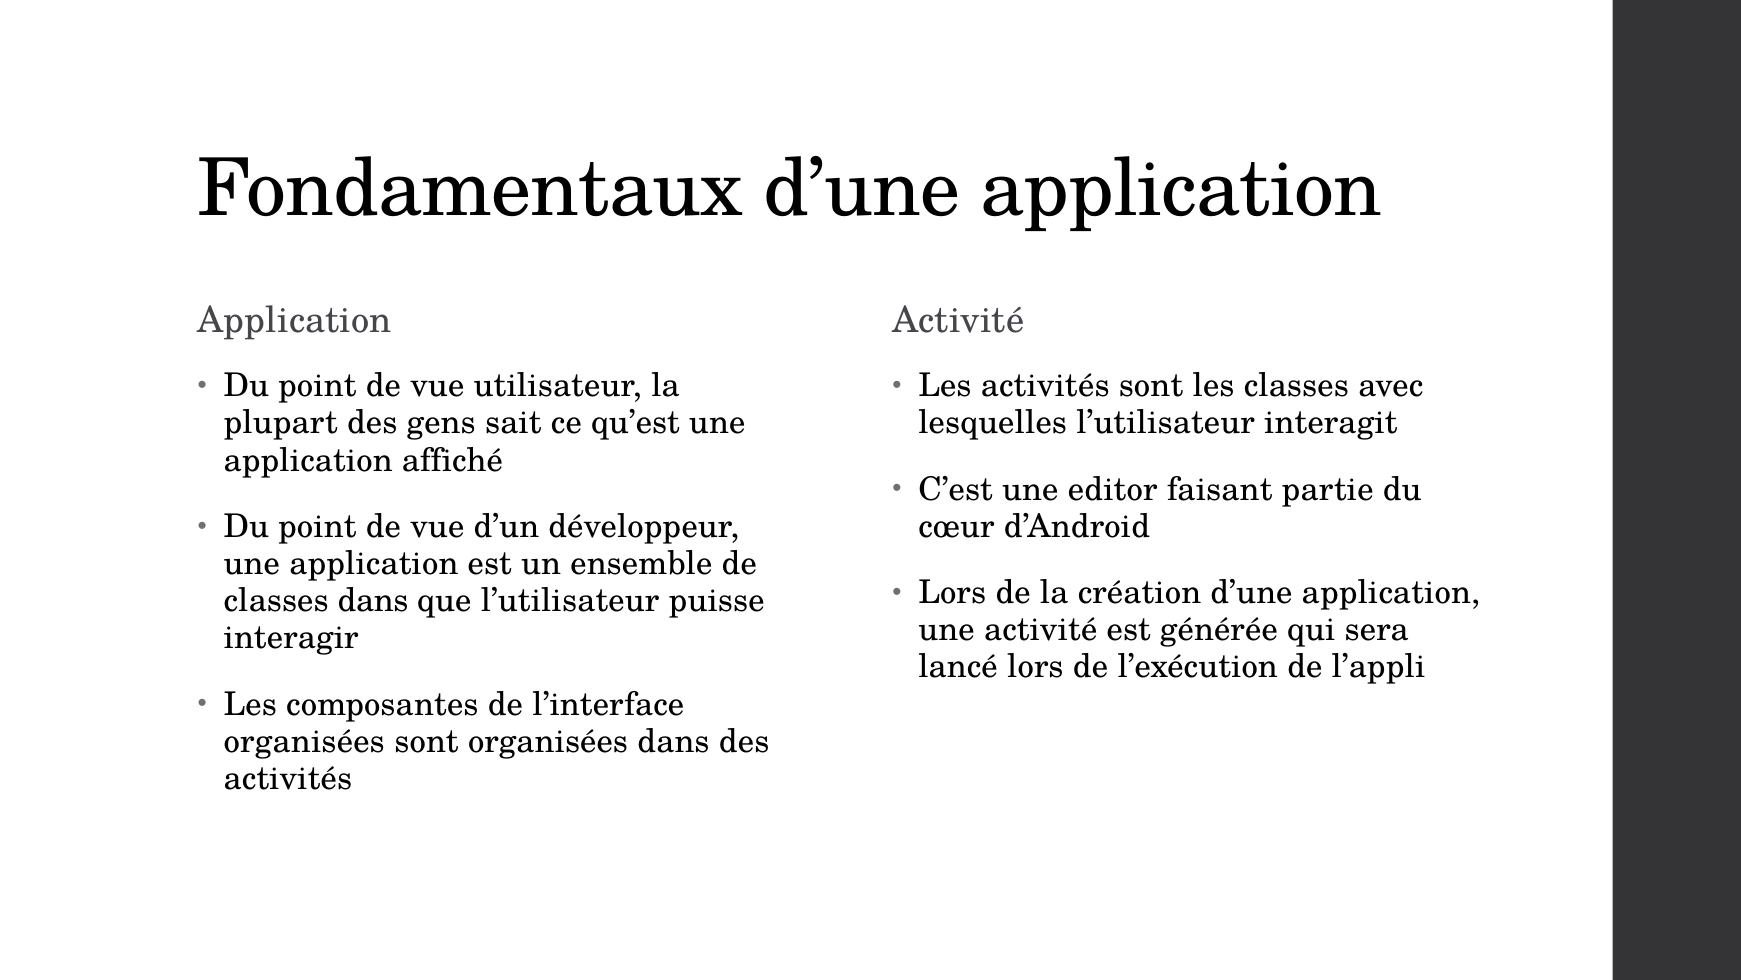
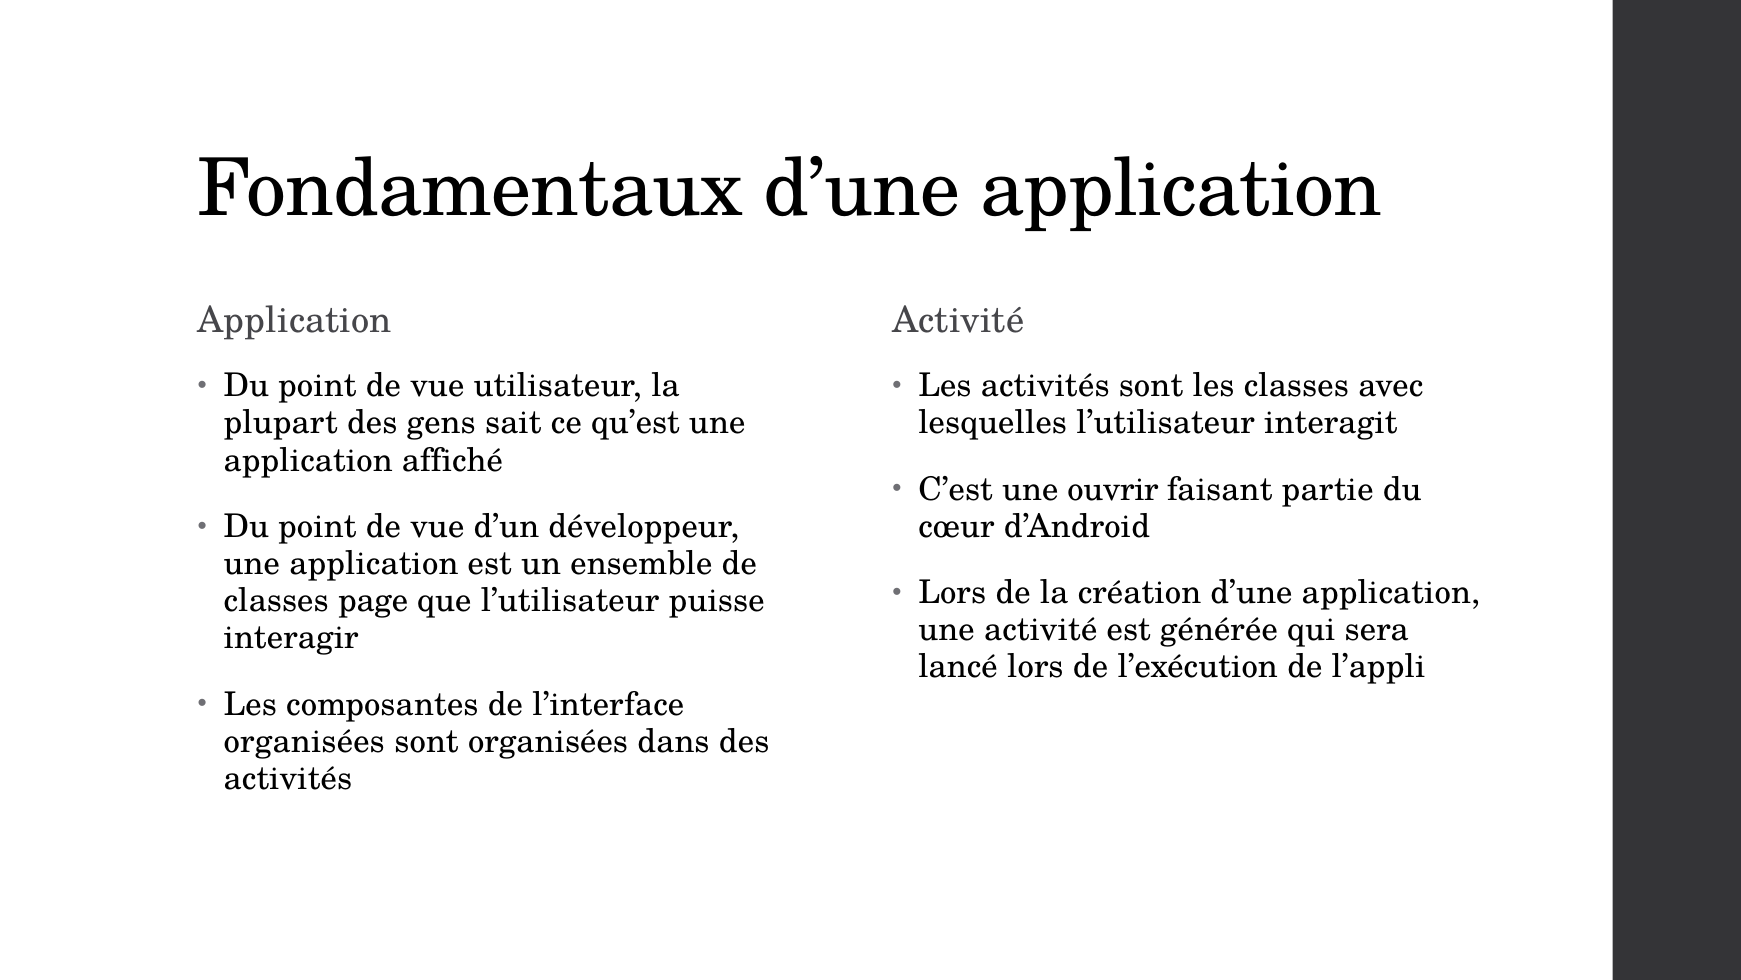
editor: editor -> ouvrir (1113, 489)
classes dans: dans -> page (373, 601)
